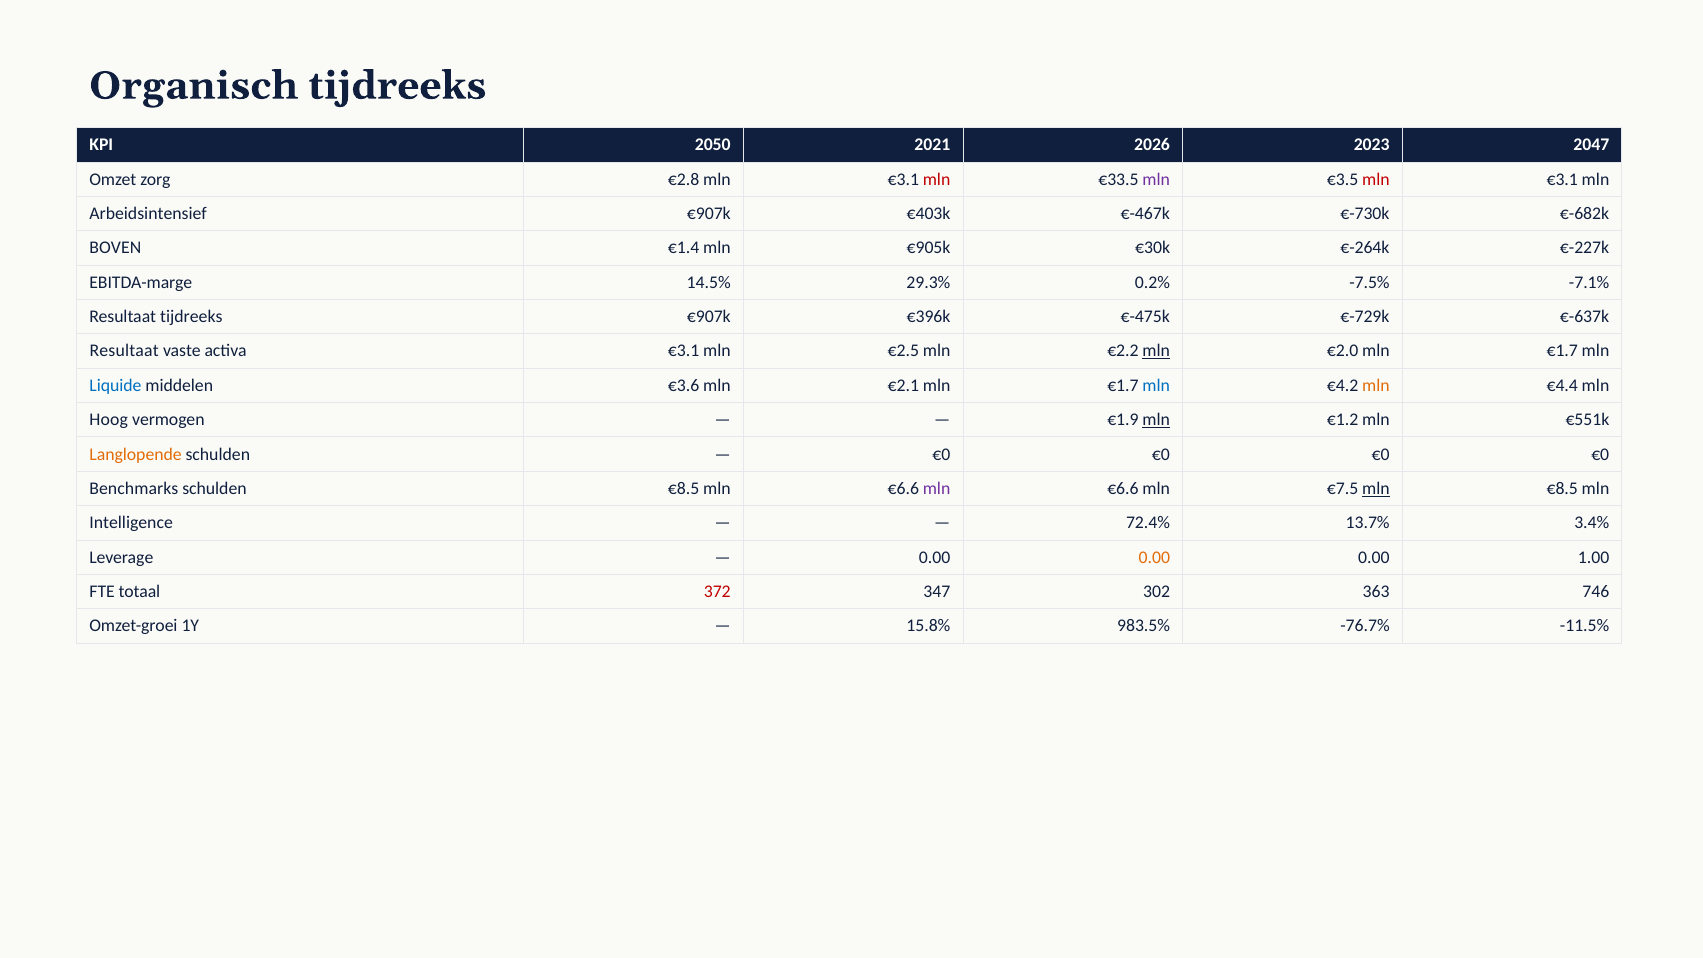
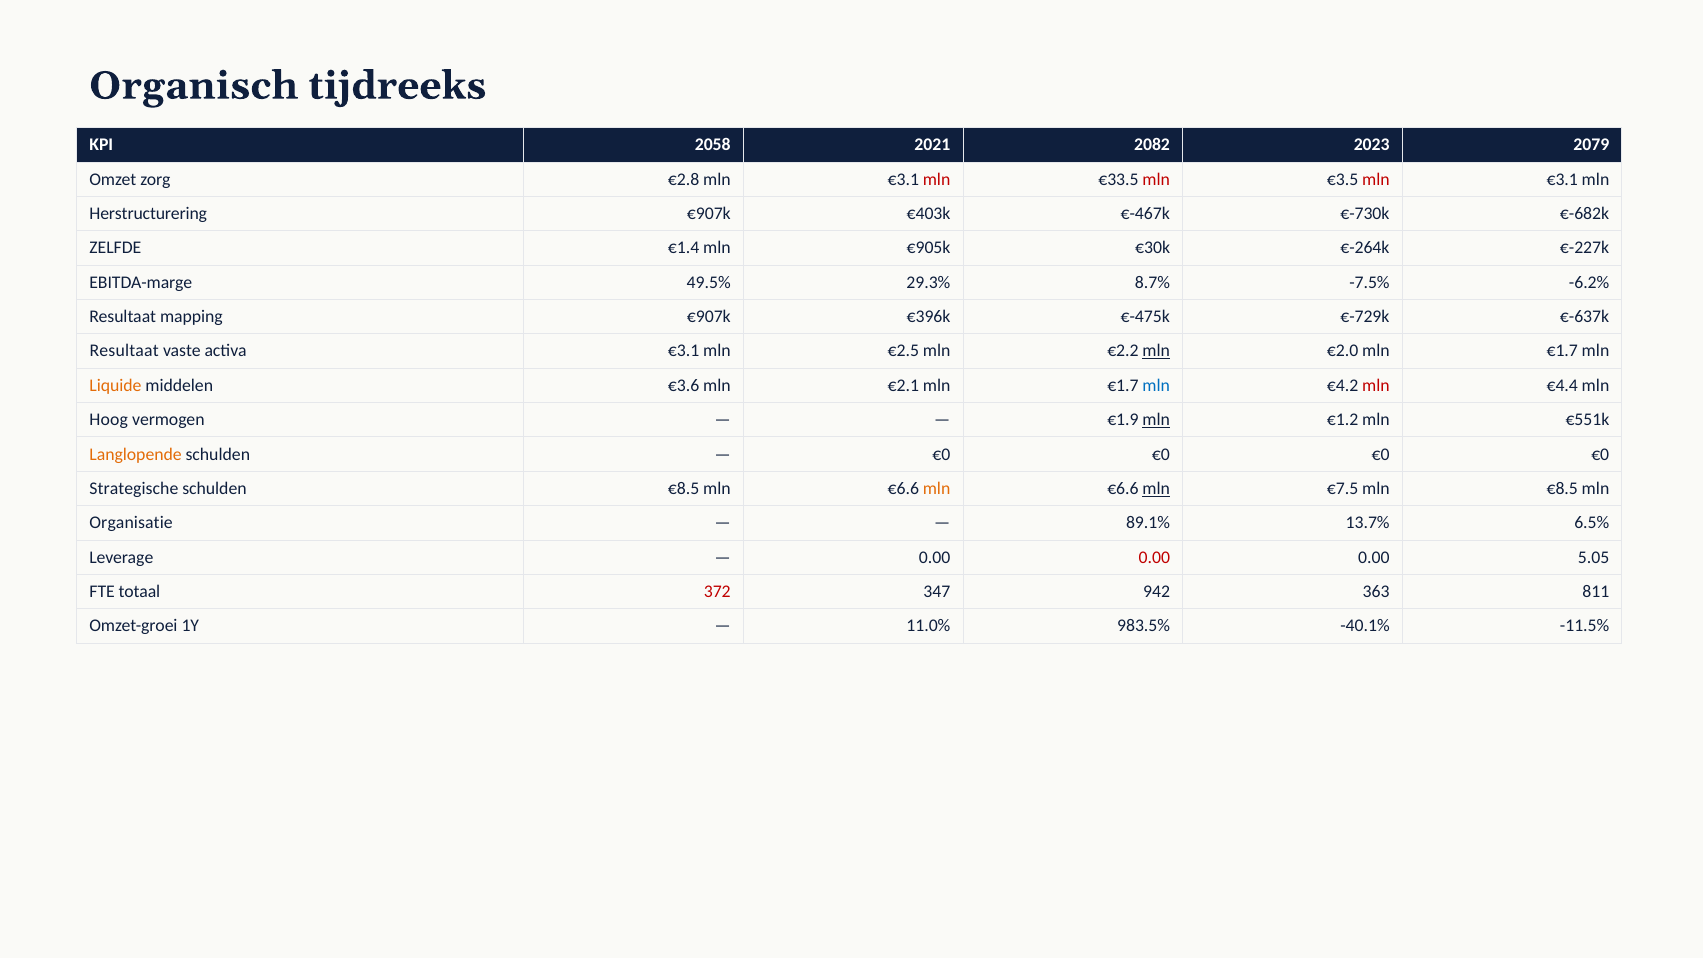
2050: 2050 -> 2058 (713, 145)
2026: 2026 -> 2082 (1152, 145)
2047: 2047 -> 2079 (1591, 145)
mln colour: purple -> red (1156, 179)
Arbeidsintensief: Arbeidsintensief -> Herstructurering (148, 214)
BOVEN: BOVEN -> ZELFDE (115, 248)
14.5%: 14.5% -> 49.5% (709, 282)
0.2%: 0.2% -> 8.7% (1153, 282)
-7.1%: -7.1% -> -6.2% (1589, 282)
Resultaat tijdreeks: tijdreeks -> mapping (191, 317)
Liquide colour: blue -> orange (115, 385)
mln colour: orange -> red (1376, 385)
Benchmarks: Benchmarks -> Strategische (134, 488)
mln colour: purple -> orange (937, 488)
mln underline: none -> present (1156, 488)
mln underline: present -> none (1376, 488)
Intelligence: Intelligence -> Organisatie (131, 523)
72.4%: 72.4% -> 89.1% (1148, 523)
3.4%: 3.4% -> 6.5% (1592, 523)
0.00 colour: orange -> red (1154, 557)
1.00: 1.00 -> 5.05 (1594, 557)
302: 302 -> 942 (1157, 592)
746: 746 -> 811 (1596, 592)
15.8%: 15.8% -> 11.0% (928, 626)
-76.7%: -76.7% -> -40.1% (1365, 626)
